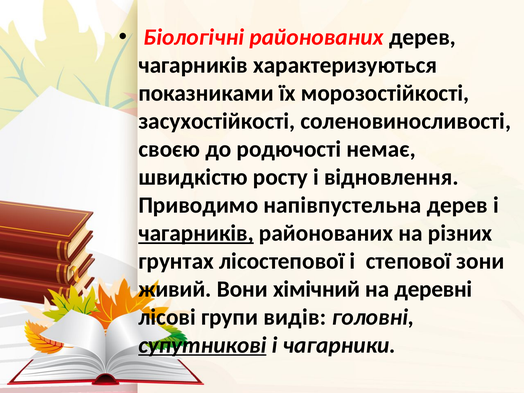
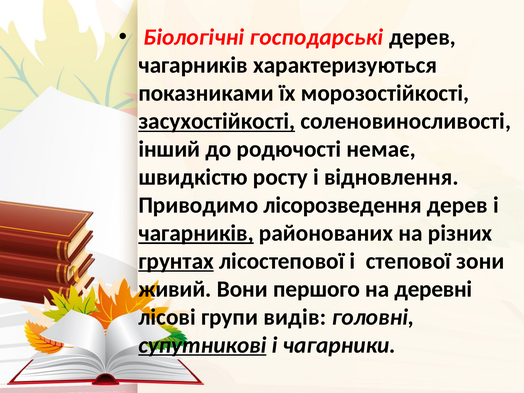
Біологічні районованих: районованих -> господарські (316, 37)
засухостійкості underline: none -> present (217, 121)
своєю: своєю -> інший (169, 149)
напівпустельна: напівпустельна -> лісорозведення (343, 205)
грунтах underline: none -> present (176, 261)
хімічний: хімічний -> першого (317, 289)
